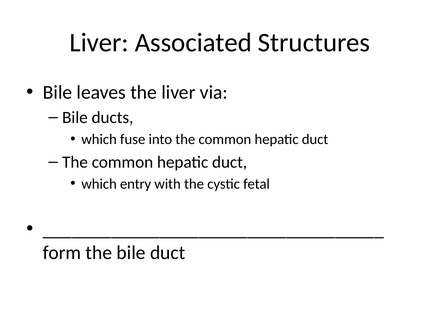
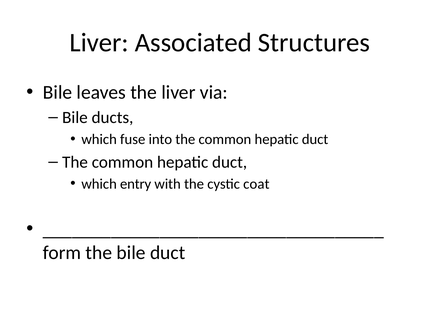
fetal: fetal -> coat (256, 184)
